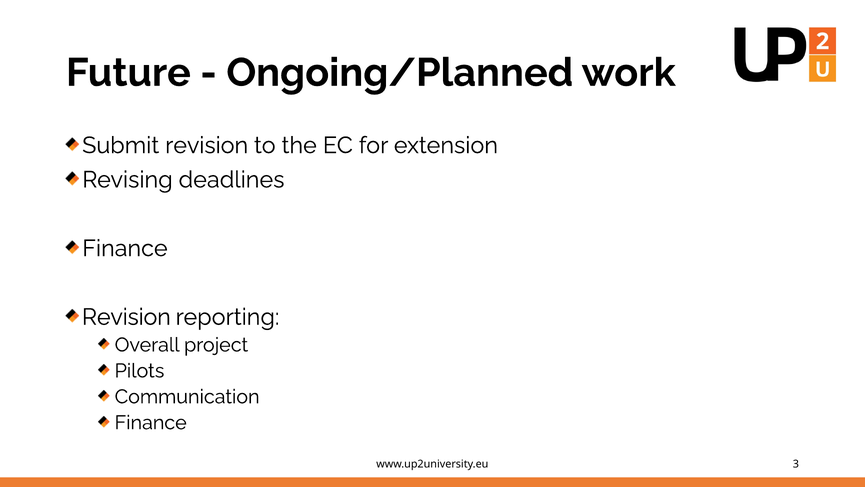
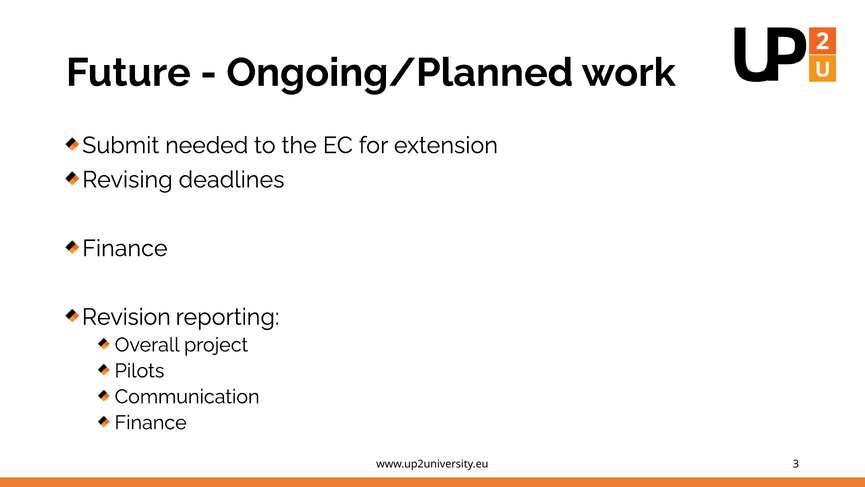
Submit revision: revision -> needed (207, 145)
